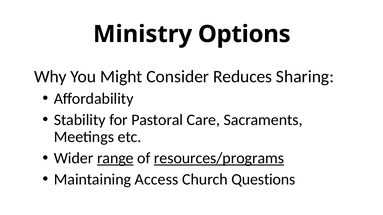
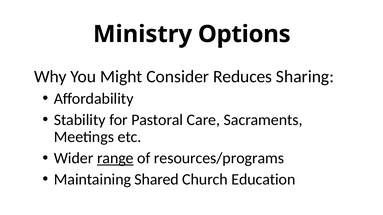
resources/programs underline: present -> none (219, 158)
Access: Access -> Shared (157, 180)
Questions: Questions -> Education (263, 180)
